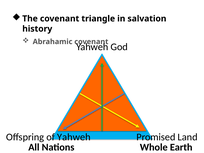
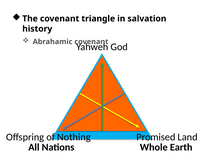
of Yahweh: Yahweh -> Nothing (74, 137)
